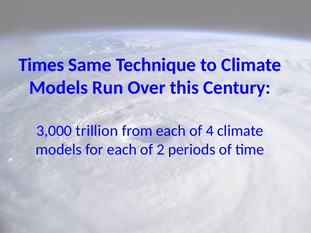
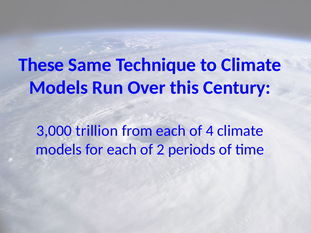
Times: Times -> These (41, 65)
